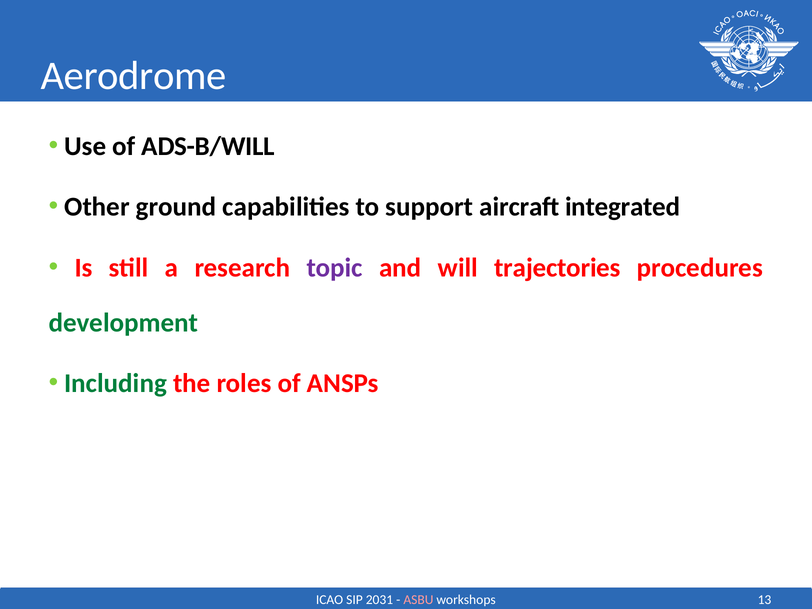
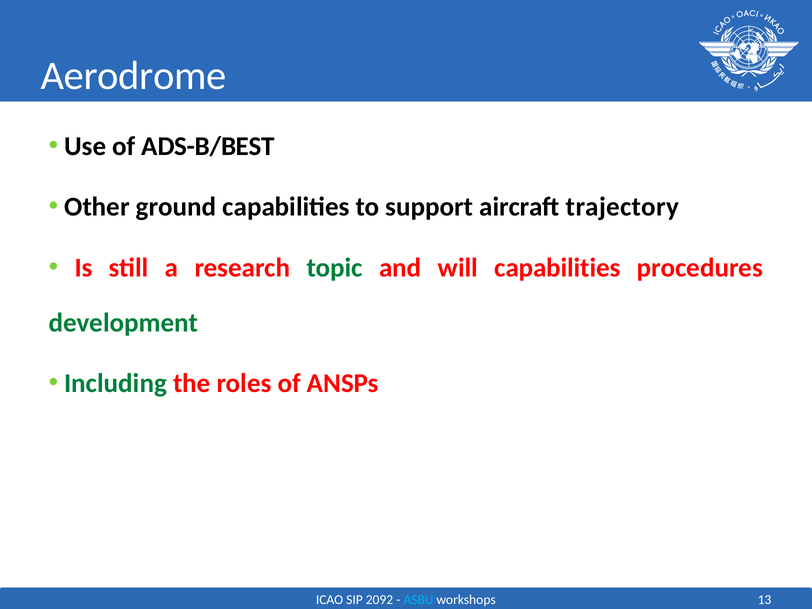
ADS-B/WILL: ADS-B/WILL -> ADS-B/BEST (208, 146)
integrated: integrated -> trajectory (622, 207)
topic colour: purple -> green (335, 268)
will trajectories: trajectories -> capabilities (557, 268)
2031: 2031 -> 2092 (379, 600)
ASBU colour: pink -> light blue (418, 600)
